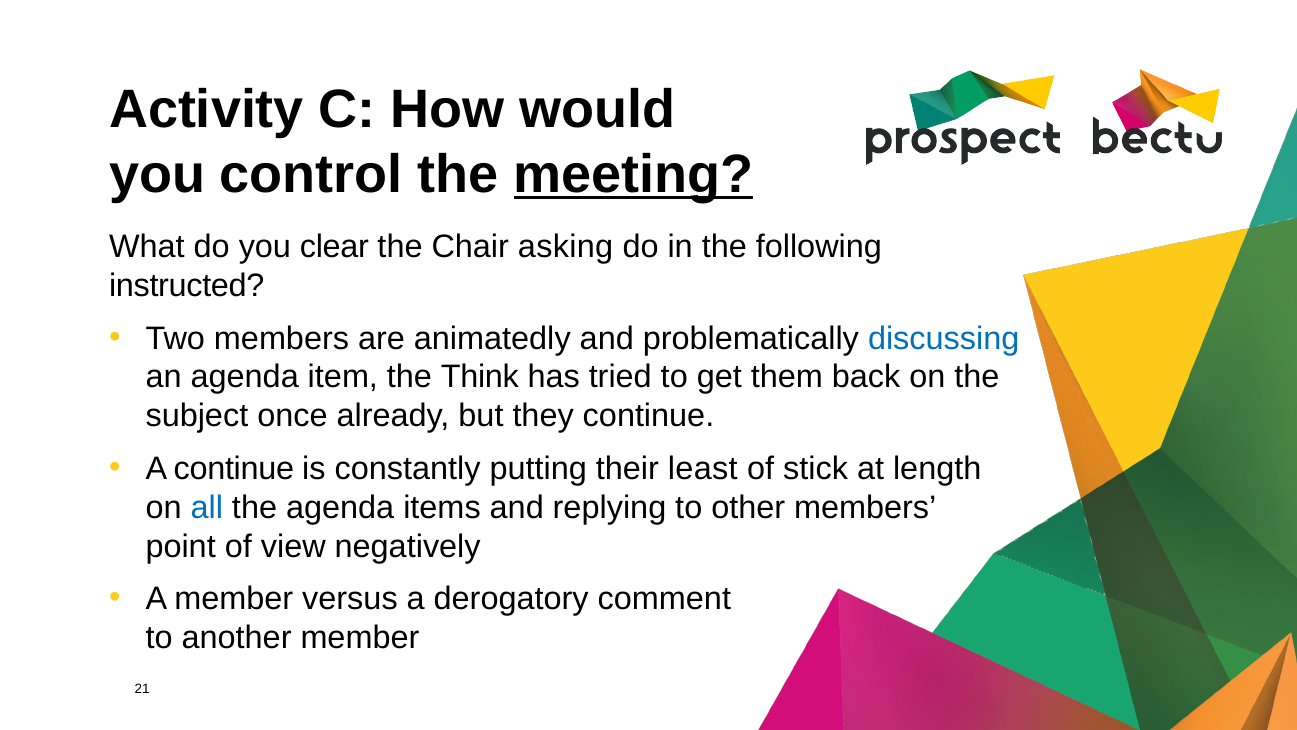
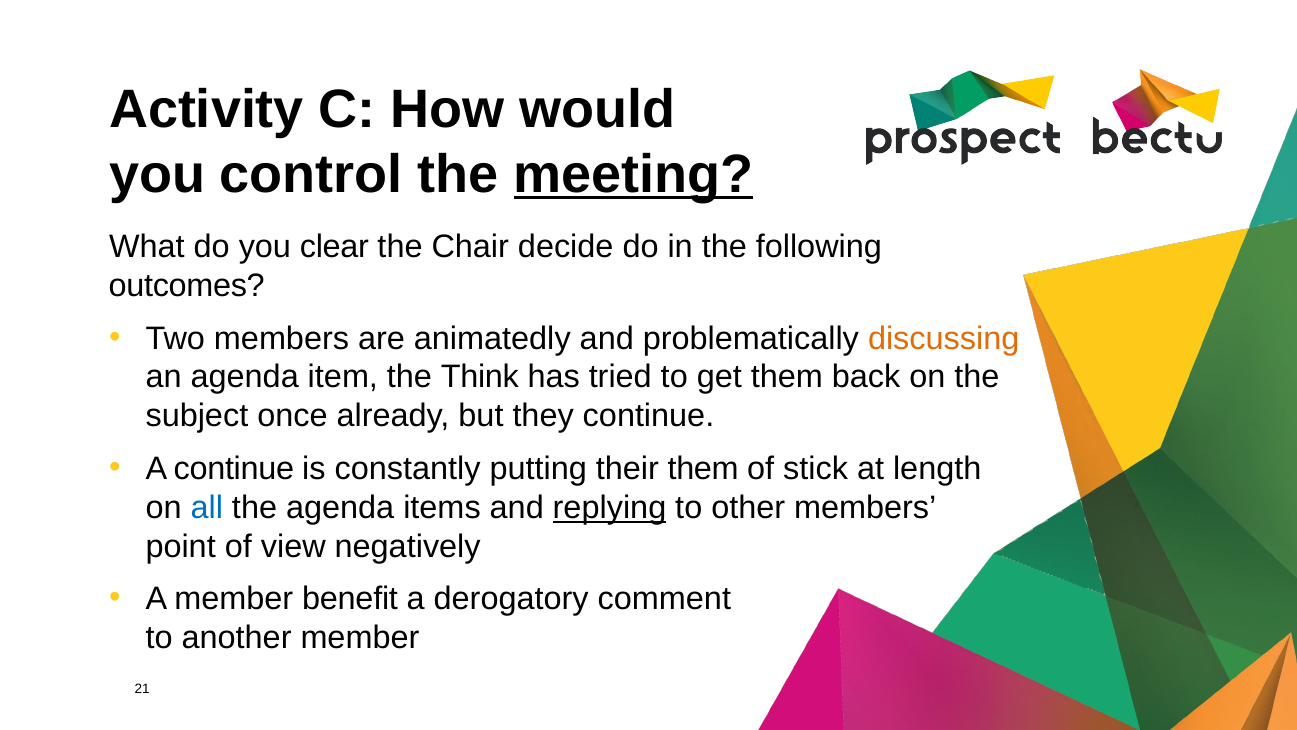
asking: asking -> decide (566, 247)
instructed: instructed -> outcomes (187, 286)
discussing colour: blue -> orange (944, 338)
their least: least -> them (703, 468)
replying underline: none -> present (609, 507)
versus: versus -> benefit (350, 599)
